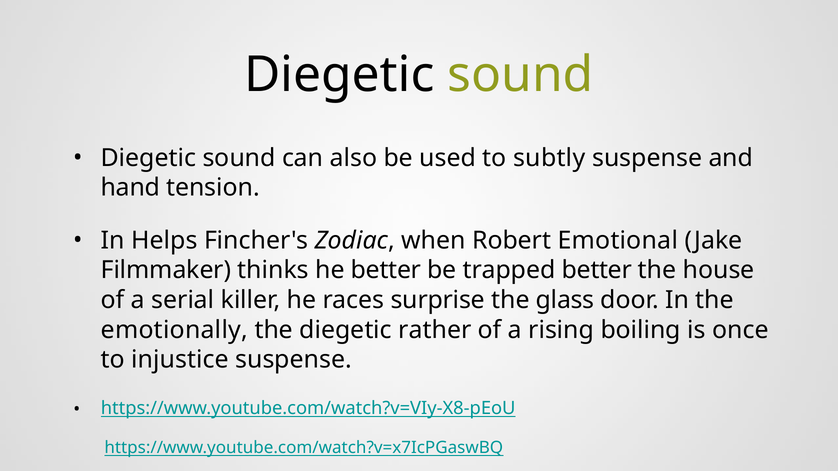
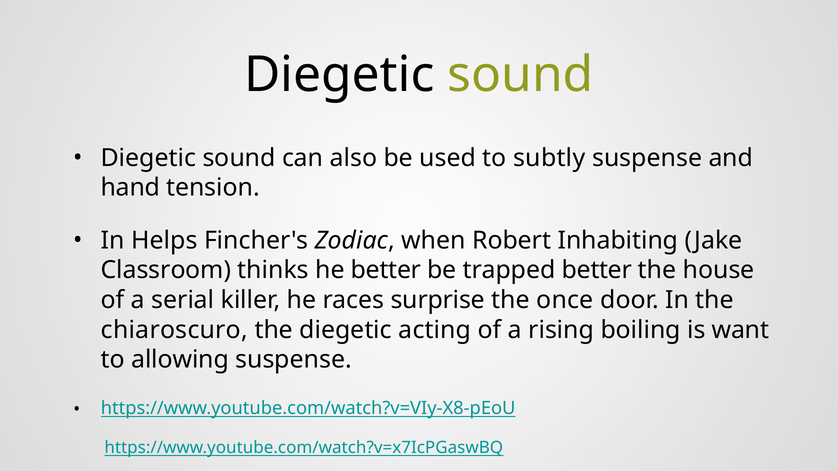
Emotional: Emotional -> Inhabiting (618, 241)
Filmmaker: Filmmaker -> Classroom (166, 270)
glass: glass -> once (565, 300)
emotionally: emotionally -> chiaroscuro (174, 330)
rather: rather -> acting (435, 330)
once: once -> want (740, 330)
injustice: injustice -> allowing (180, 360)
